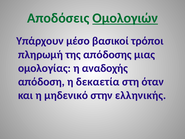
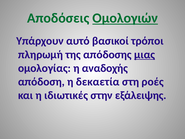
μέσο: μέσο -> αυτό (78, 41)
μιας underline: none -> present (145, 54)
όταν: όταν -> ροές (153, 82)
μηδενικό: μηδενικό -> ιδιωτικές (66, 95)
ελληνικής: ελληνικής -> εξάλειψης (141, 95)
